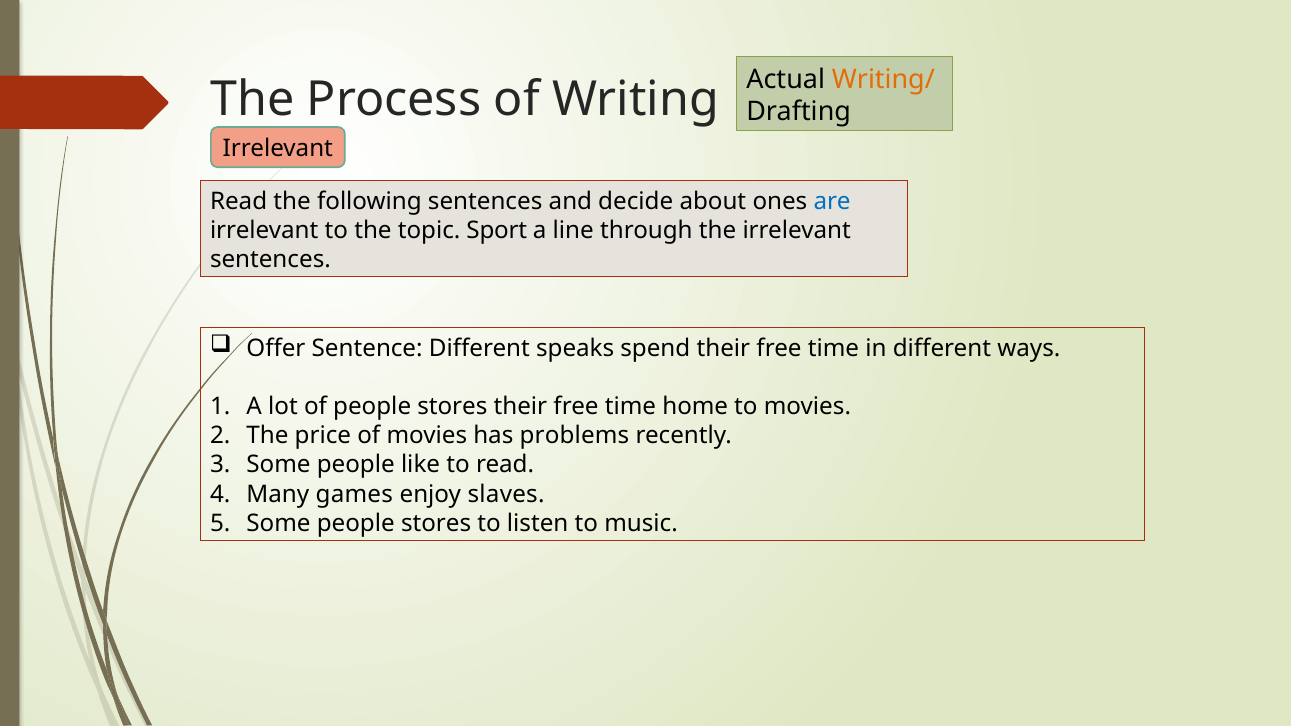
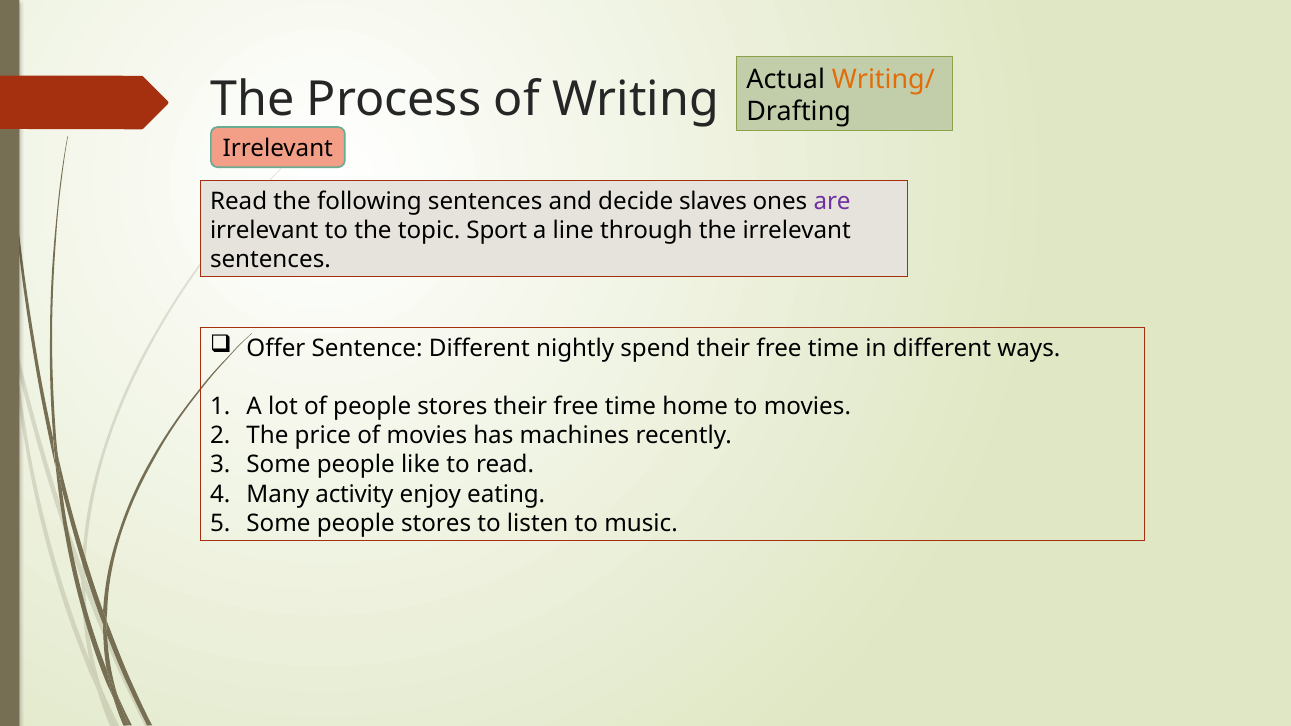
about: about -> slaves (713, 201)
are colour: blue -> purple (832, 201)
speaks: speaks -> nightly (575, 349)
problems: problems -> machines (574, 436)
games: games -> activity (355, 494)
slaves: slaves -> eating (506, 494)
